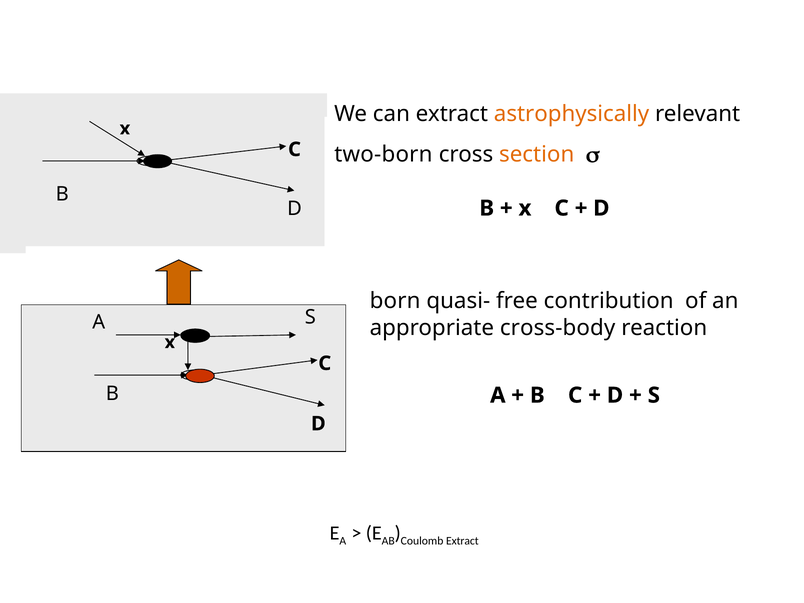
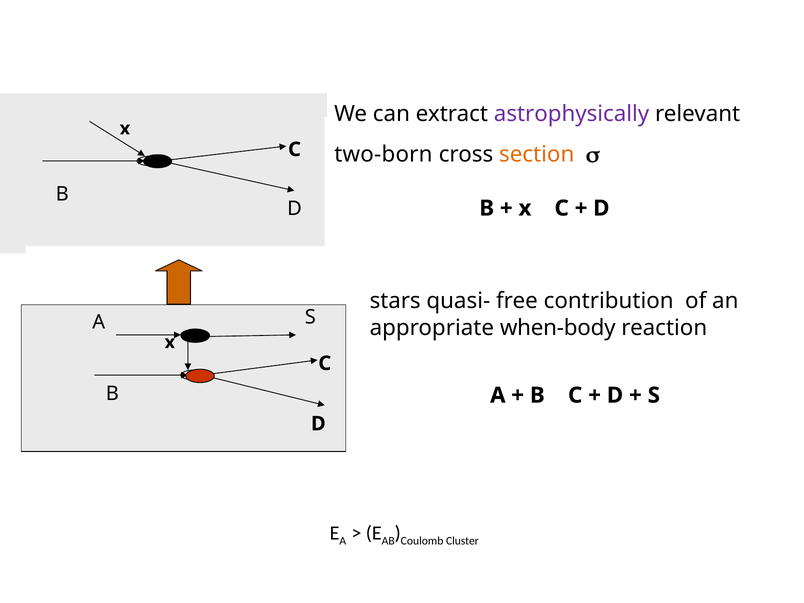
astrophysically colour: orange -> purple (572, 114)
born: born -> stars (395, 301)
cross-body: cross-body -> when-body (558, 328)
Extract: Extract -> Cluster (462, 541)
